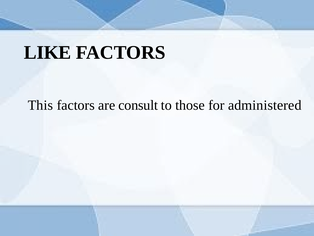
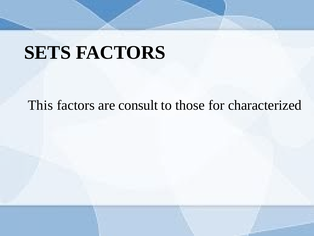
LIKE: LIKE -> SETS (48, 52)
administered: administered -> characterized (265, 105)
